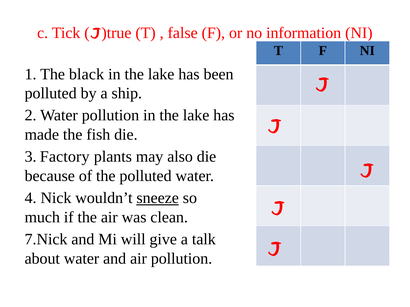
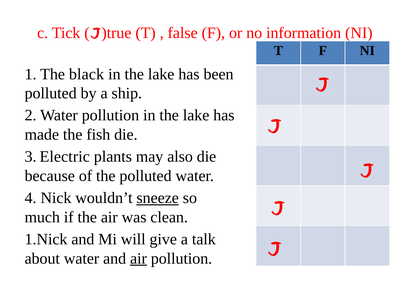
Factory: Factory -> Electric (65, 157)
7.Nick: 7.Nick -> 1.Nick (46, 240)
air underline: none -> present (138, 259)
